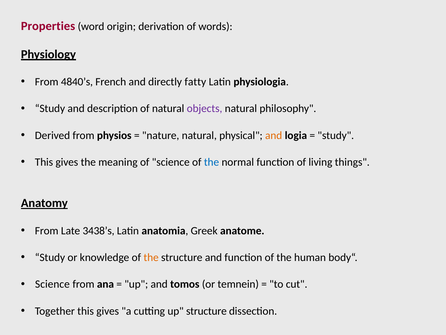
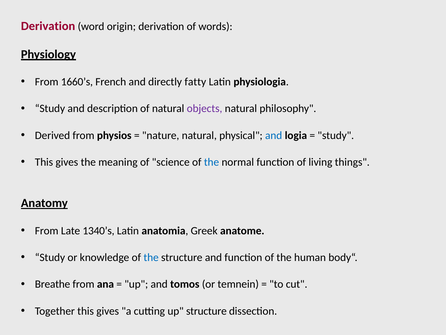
Properties: Properties -> Derivation (48, 26)
4840’s: 4840’s -> 1660’s (77, 82)
and colour: orange -> blue (274, 135)
3438’s: 3438’s -> 1340’s (99, 230)
the colour: orange -> blue (151, 257)
Science: Science -> Breathe (53, 284)
